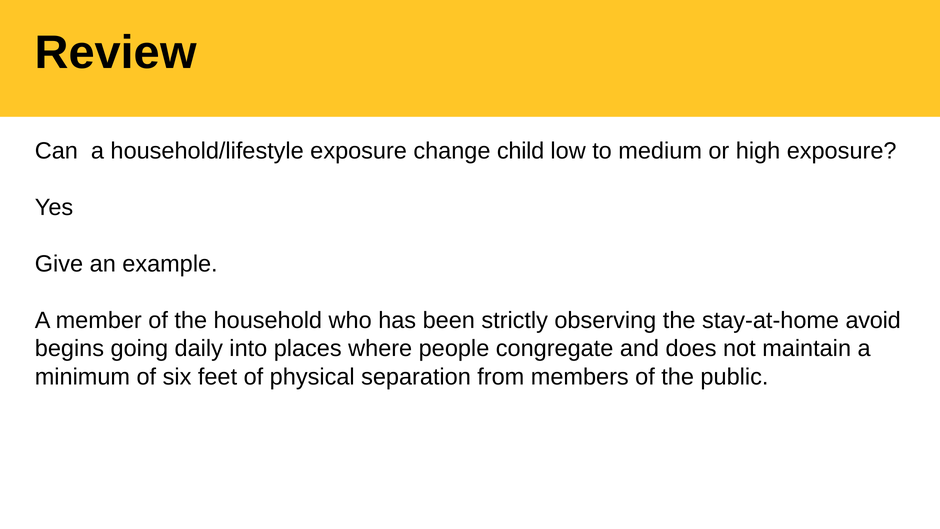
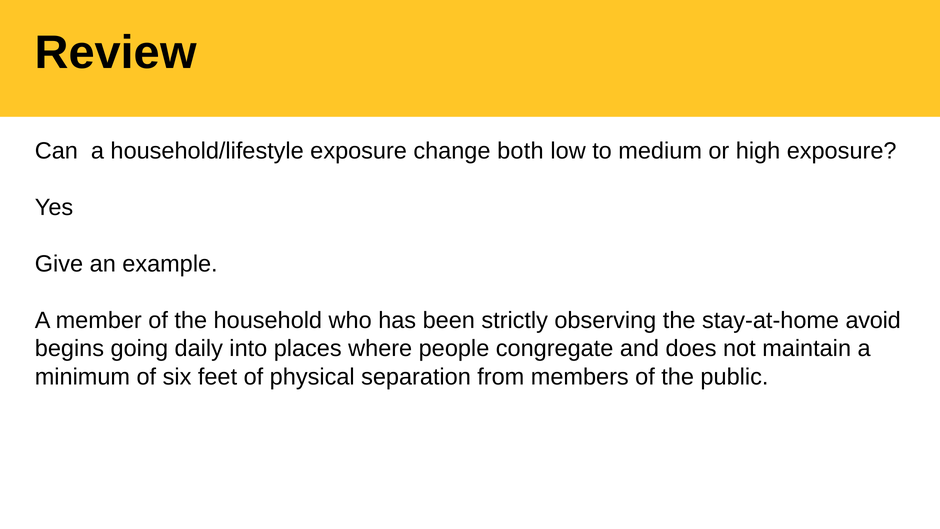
child: child -> both (520, 151)
